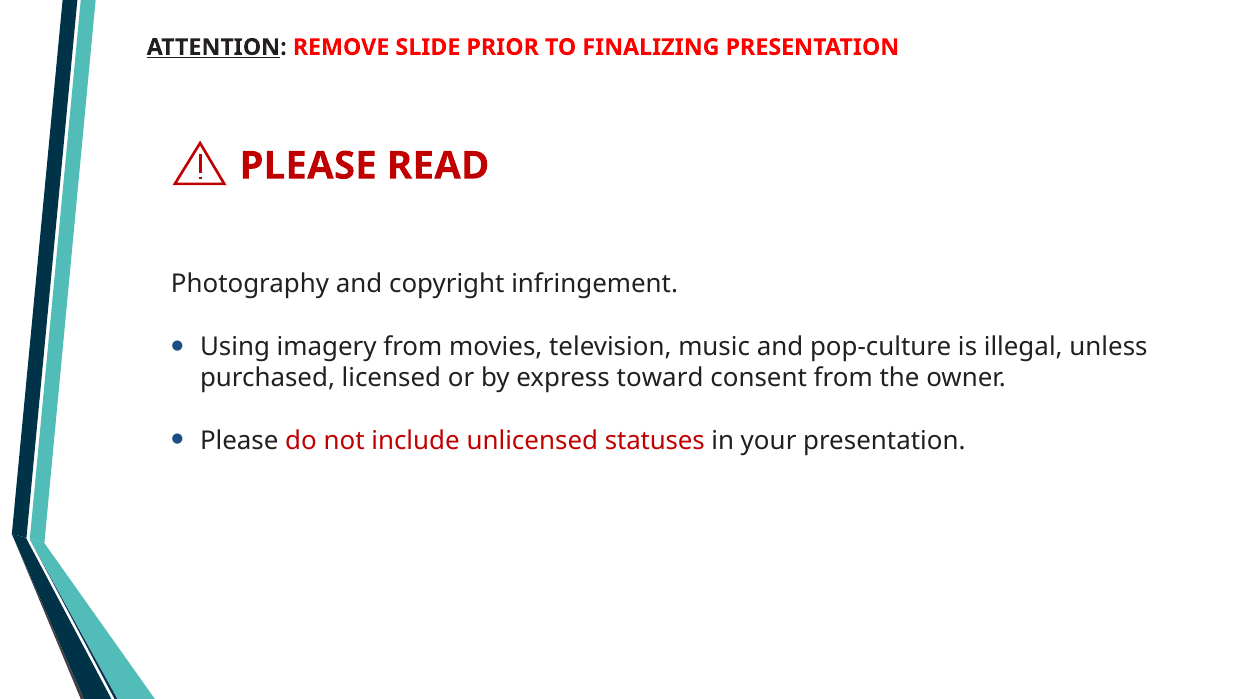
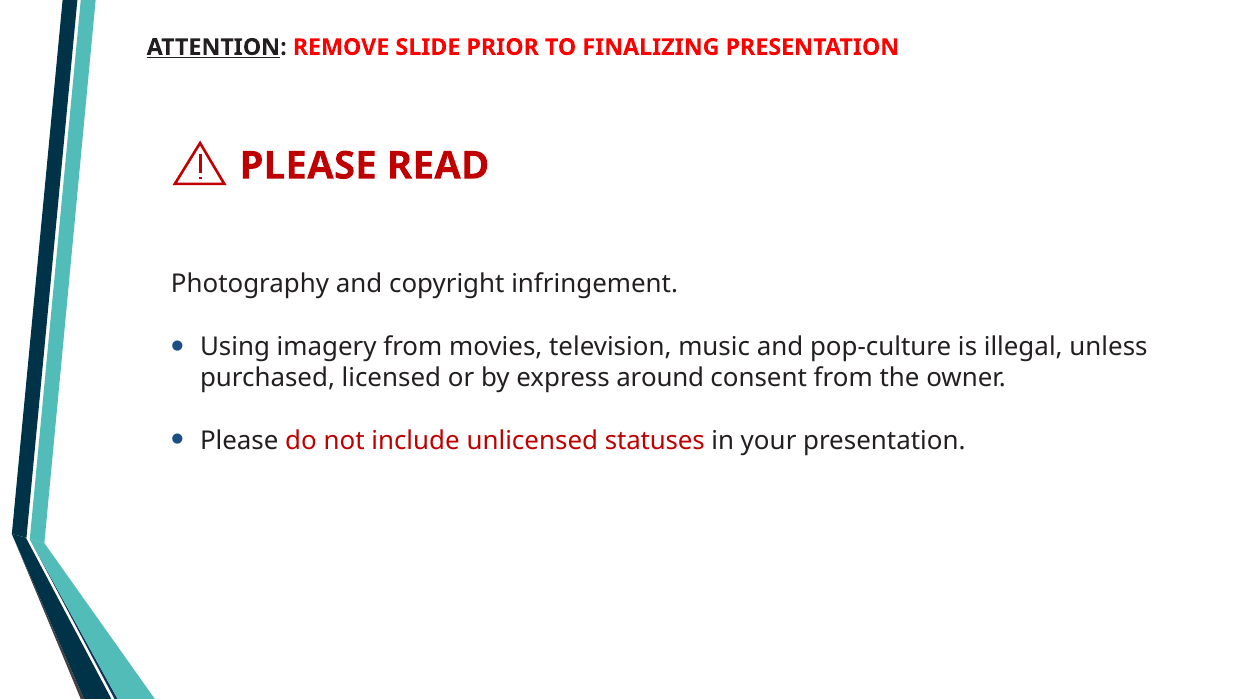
toward: toward -> around (660, 378)
